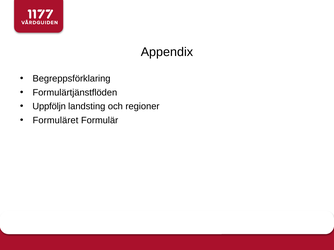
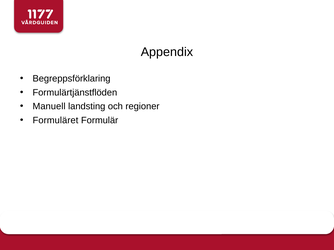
Uppföljn: Uppföljn -> Manuell (49, 107)
